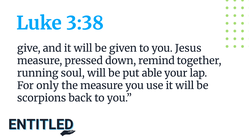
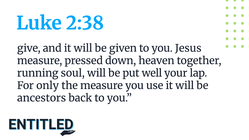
3:38: 3:38 -> 2:38 (85, 23)
remind: remind -> heaven (156, 61)
able: able -> well (152, 73)
scorpions: scorpions -> ancestors (42, 98)
